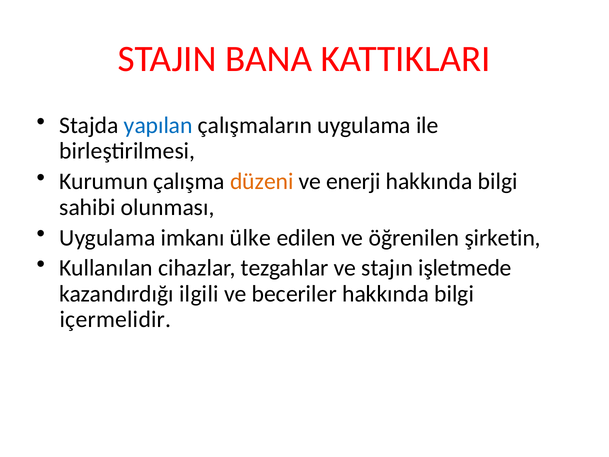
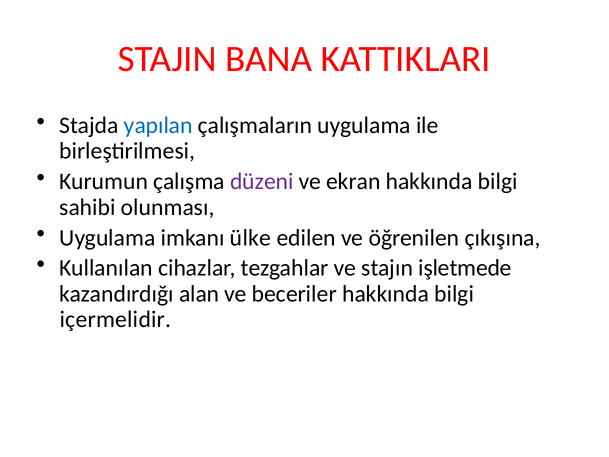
düzeni colour: orange -> purple (262, 182)
enerji: enerji -> ekran (353, 182)
şirketin: şirketin -> çıkışına (503, 238)
ilgili: ilgili -> alan (199, 294)
